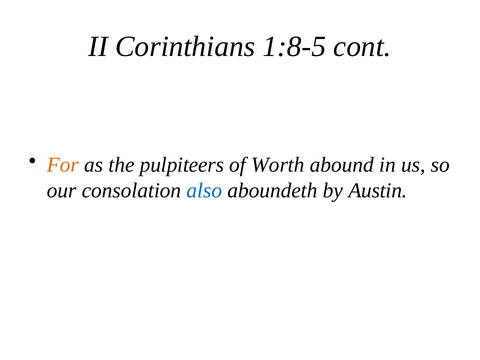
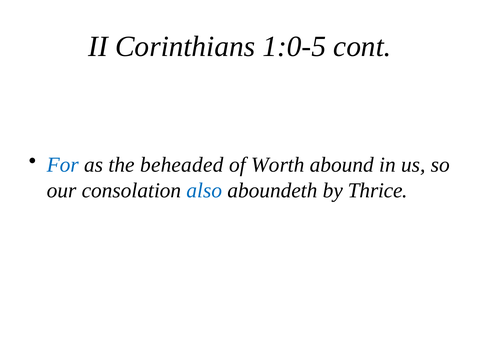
1:8-5: 1:8-5 -> 1:0-5 (294, 46)
For colour: orange -> blue (63, 165)
pulpiteers: pulpiteers -> beheaded (182, 165)
Austin: Austin -> Thrice (378, 190)
